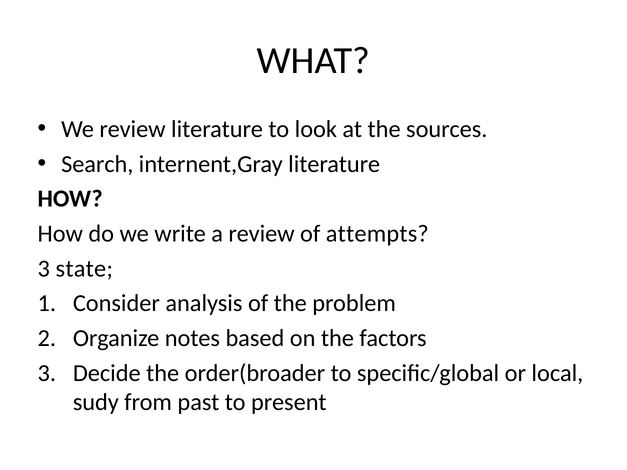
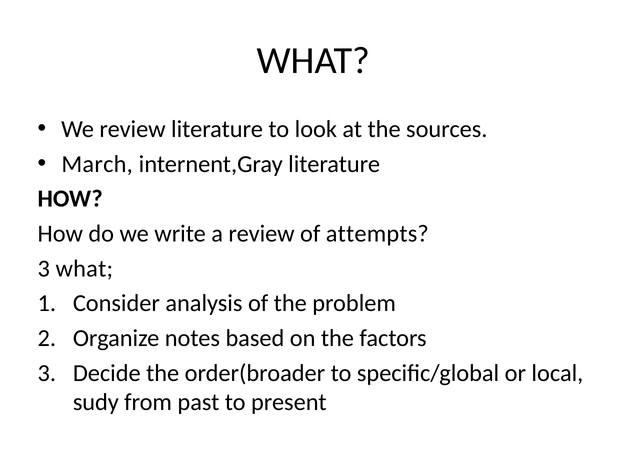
Search: Search -> March (97, 164)
3 state: state -> what (84, 269)
